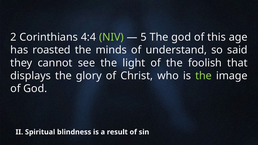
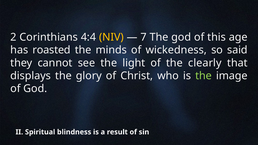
NIV colour: light green -> yellow (111, 37)
5: 5 -> 7 (144, 37)
understand: understand -> wickedness (176, 50)
foolish: foolish -> clearly (205, 63)
